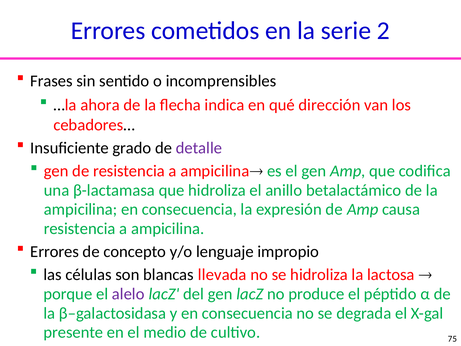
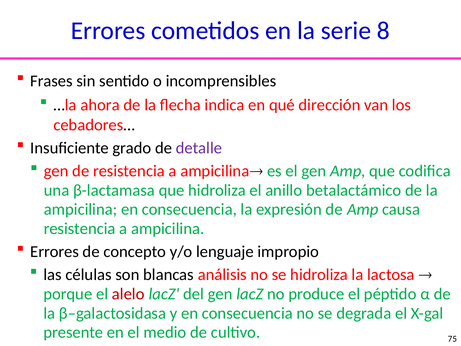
2: 2 -> 8 (383, 31)
llevada: llevada -> análisis (222, 275)
alelo colour: purple -> red (128, 294)
